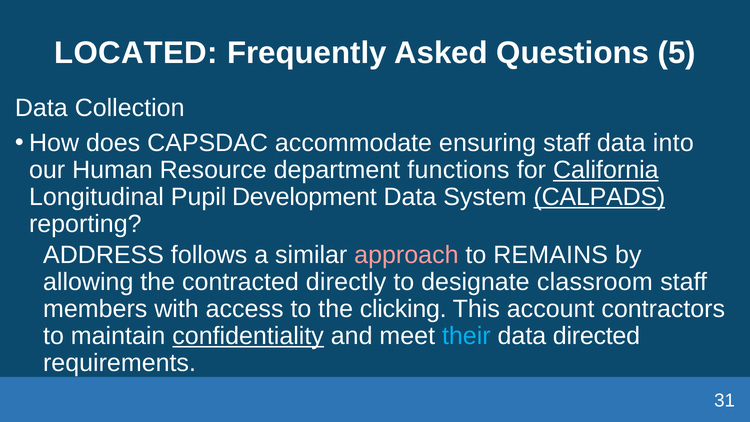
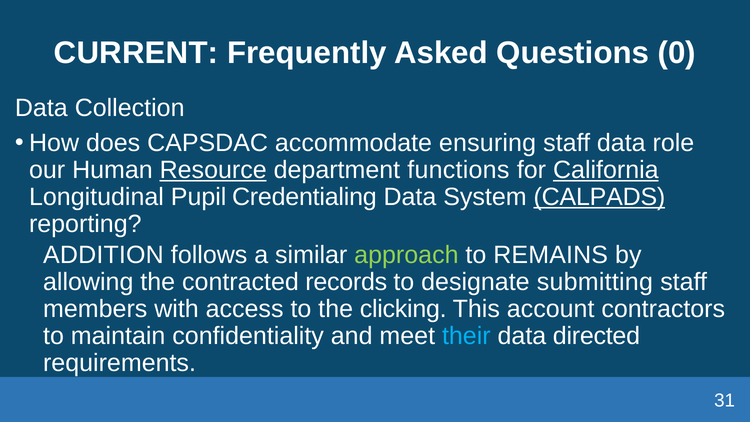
LOCATED: LOCATED -> CURRENT (136, 53)
5: 5 -> 0 (677, 53)
into: into -> role (673, 143)
Resource underline: none -> present (213, 170)
Development: Development -> Credentialing (304, 197)
ADDRESS: ADDRESS -> ADDITION (103, 255)
approach colour: pink -> light green (406, 255)
directly: directly -> records (346, 282)
classroom: classroom -> submitting (595, 282)
confidentiality underline: present -> none (248, 336)
